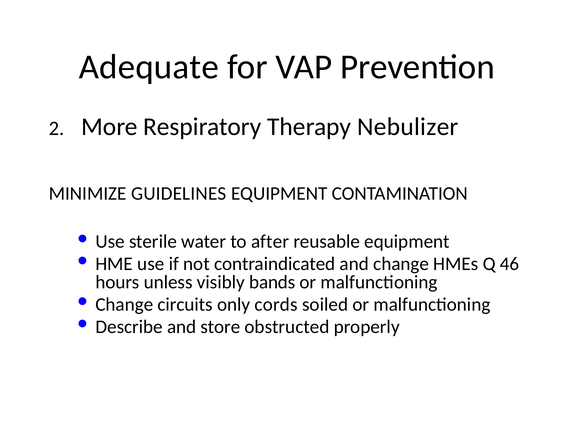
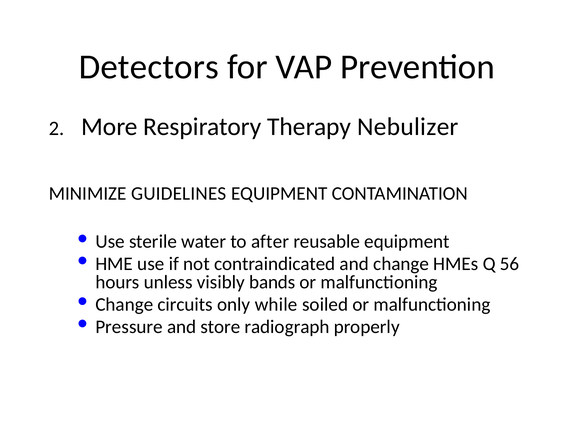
Adequate: Adequate -> Detectors (149, 67)
46: 46 -> 56 (510, 264)
cords: cords -> while (276, 304)
Describe: Describe -> Pressure (129, 326)
obstructed: obstructed -> radiograph (287, 326)
